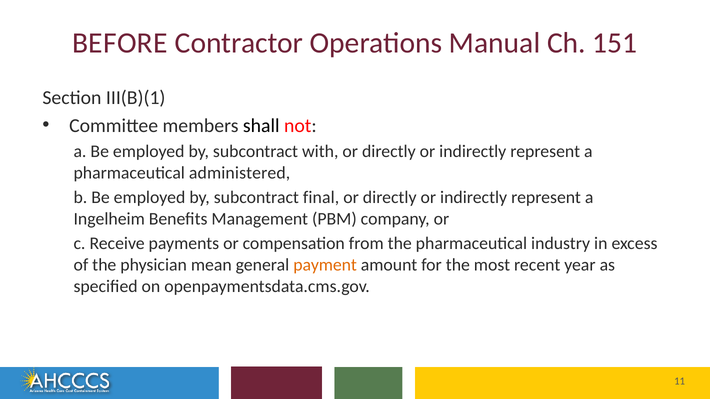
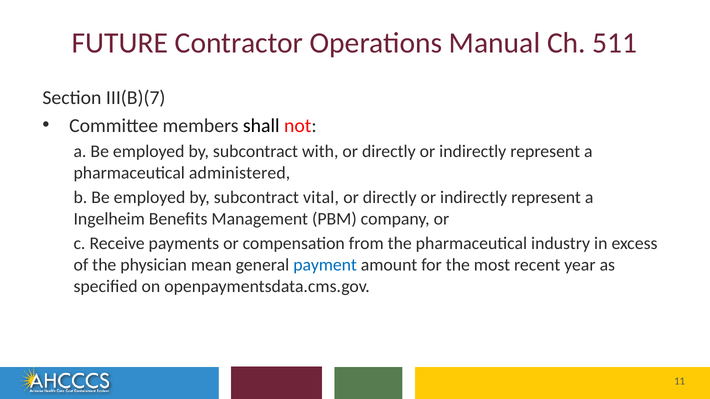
BEFORE: BEFORE -> FUTURE (120, 43)
151: 151 -> 511 (615, 43)
III(B)(1: III(B)(1 -> III(B)(7 (136, 98)
final: final -> vital (321, 198)
payment colour: orange -> blue (325, 265)
